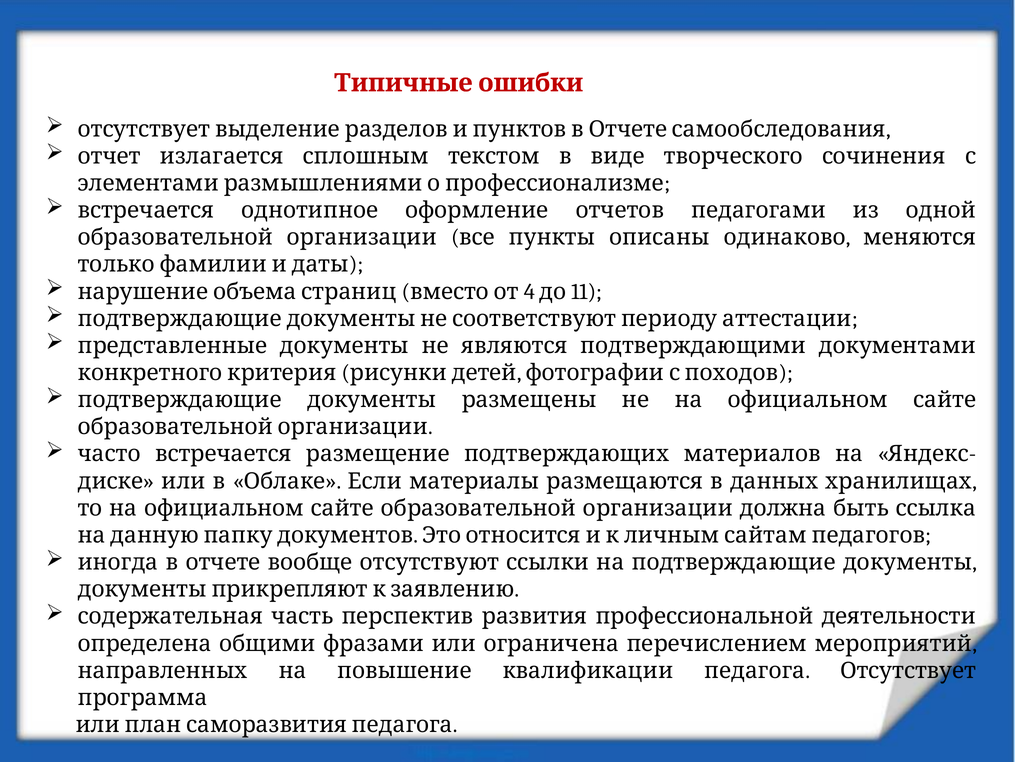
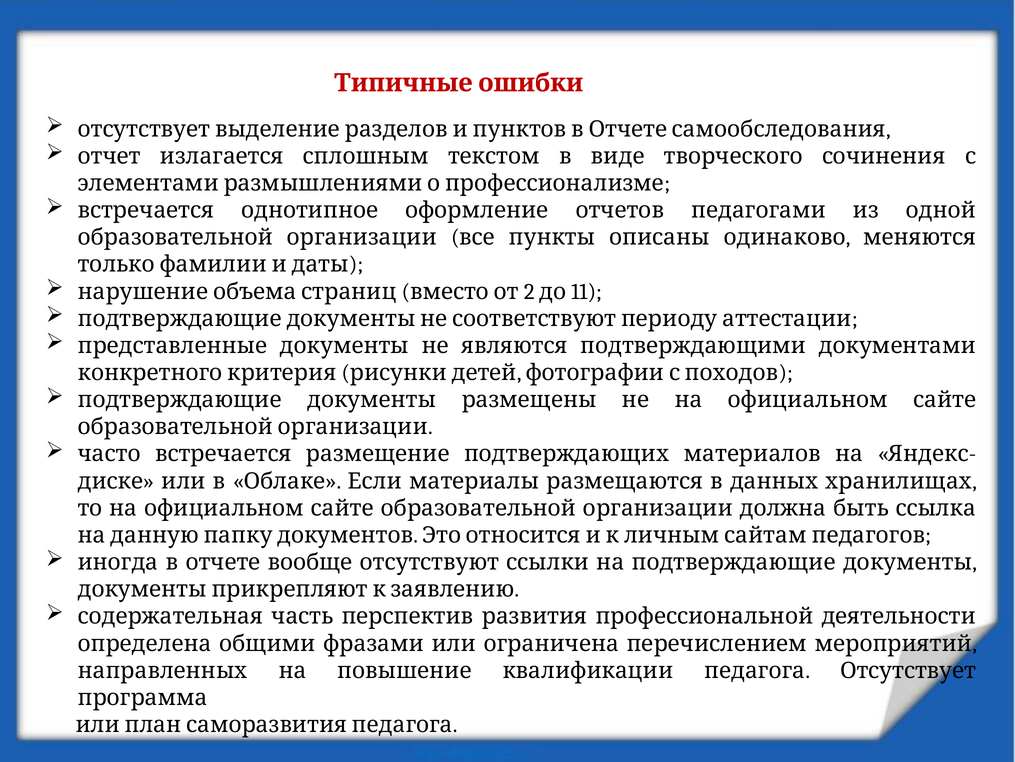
4: 4 -> 2 (529, 291)
